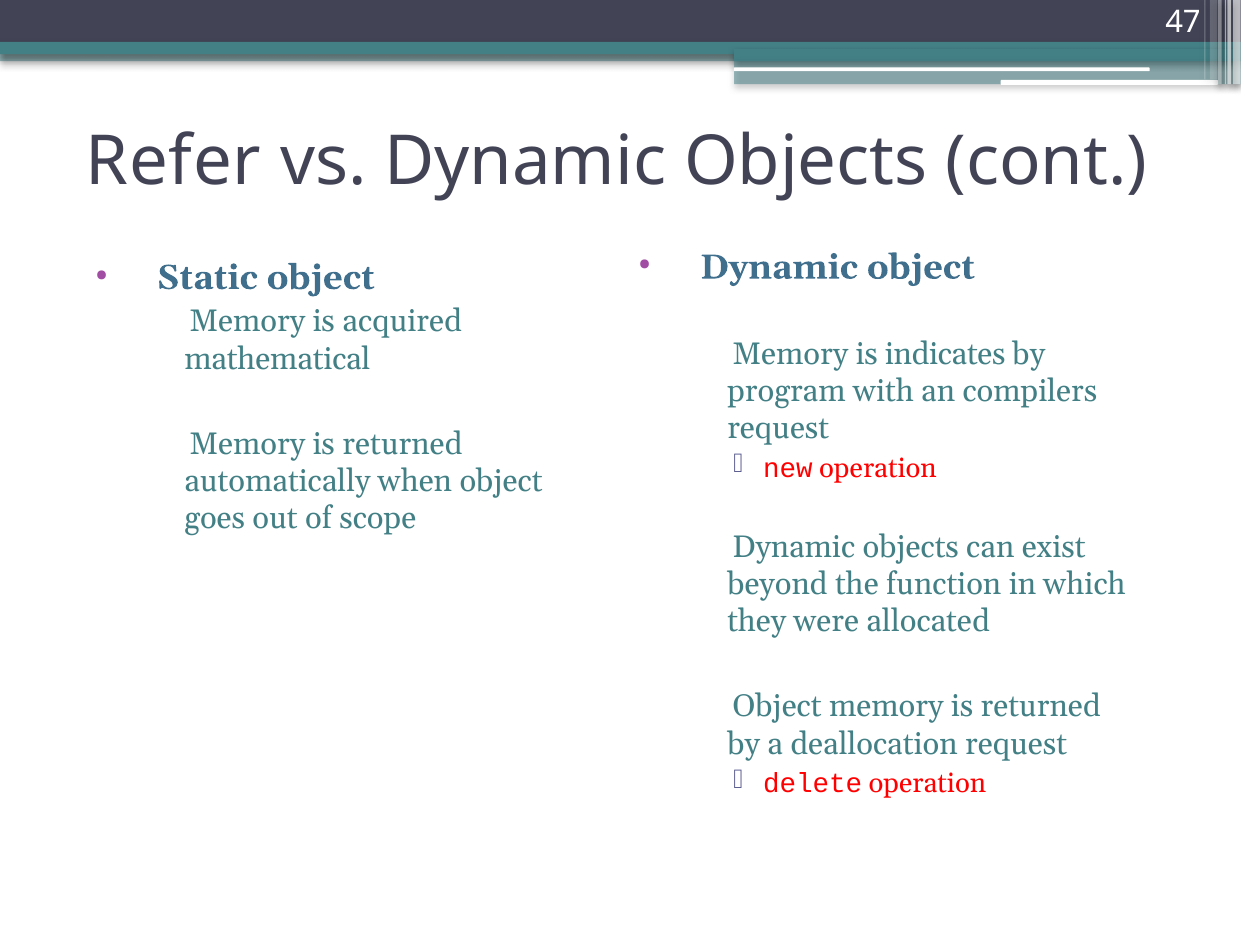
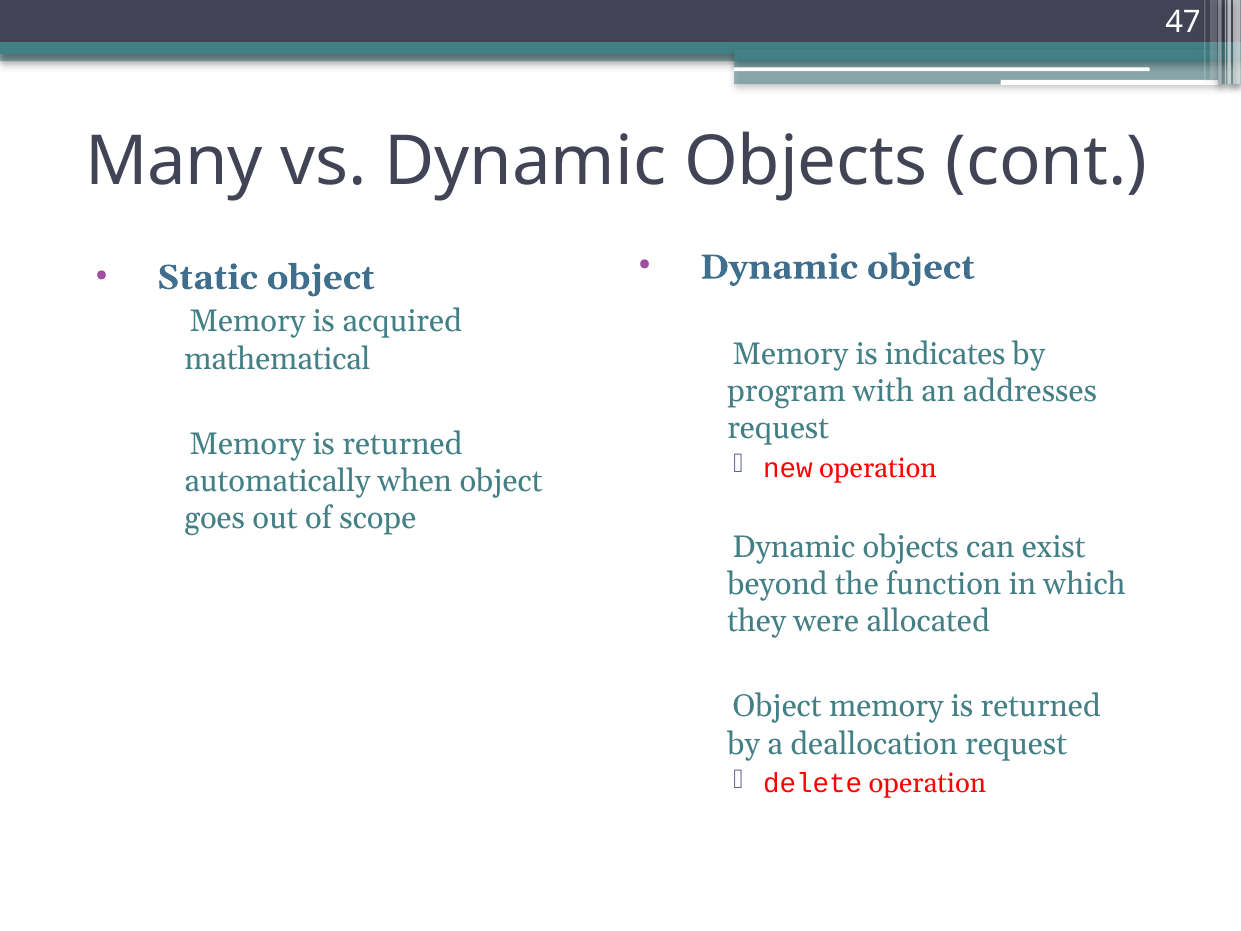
Refer: Refer -> Many (174, 161)
compilers: compilers -> addresses (1030, 391)
